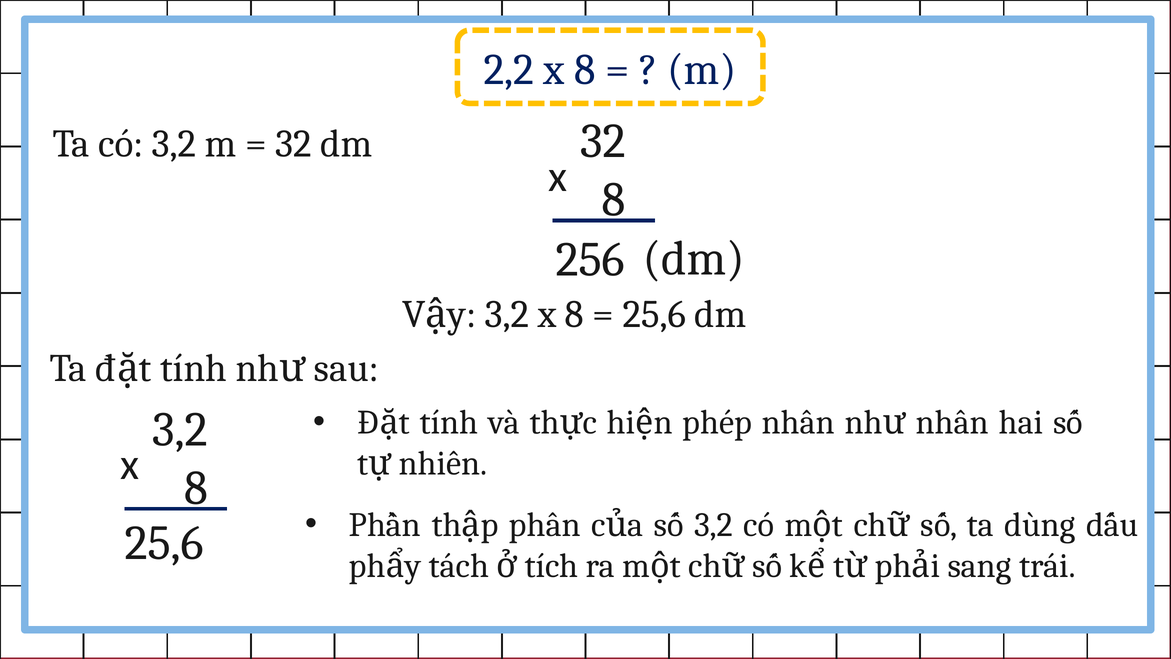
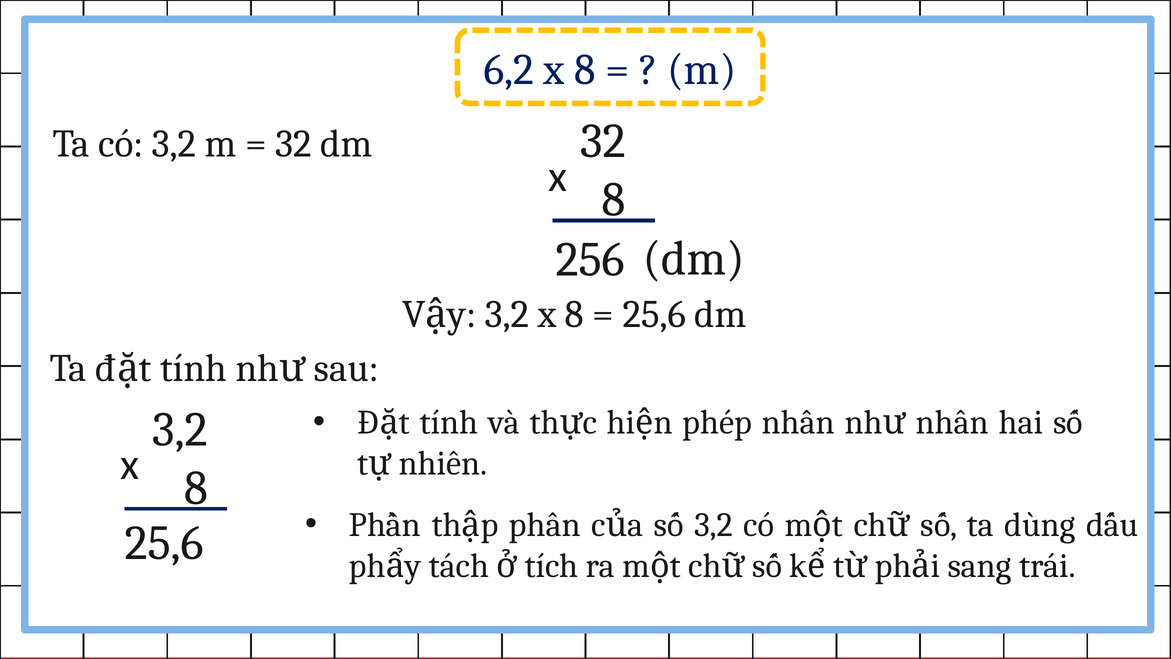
2,2: 2,2 -> 6,2 (509, 70)
